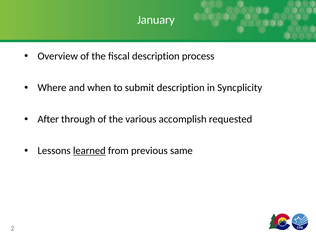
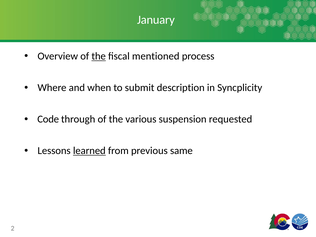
the underline: none -> present (99, 56)
fiscal description: description -> mentioned (156, 56)
After: After -> Code (48, 119)
accomplish: accomplish -> suspension (183, 119)
